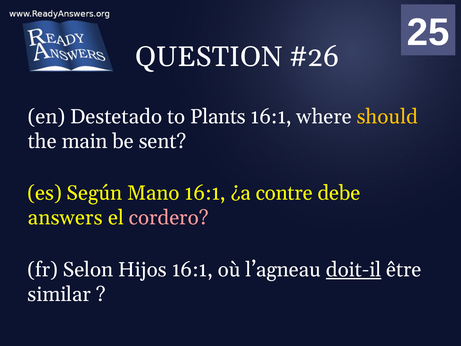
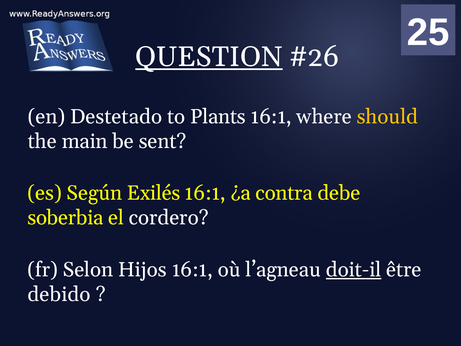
QUESTION underline: none -> present (209, 57)
Mano: Mano -> Exilés (154, 193)
contre: contre -> contra (284, 193)
answers: answers -> soberbia (65, 218)
cordero colour: pink -> white (169, 218)
similar: similar -> debido (59, 294)
